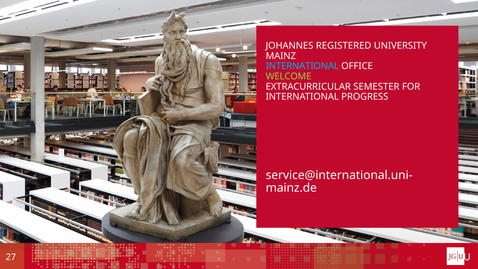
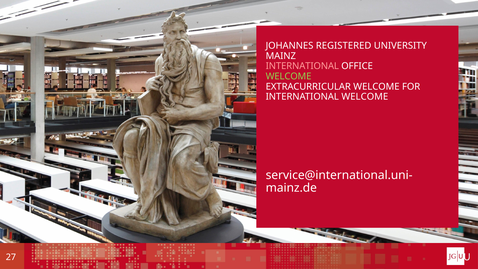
INTERNATIONAL colour: light blue -> pink (302, 66)
EXTRACURRICULAR SEMESTER: SEMESTER -> WELCOME (376, 87)
INTERNATIONAL PROGRESS: PROGRESS -> WELCOME (365, 97)
